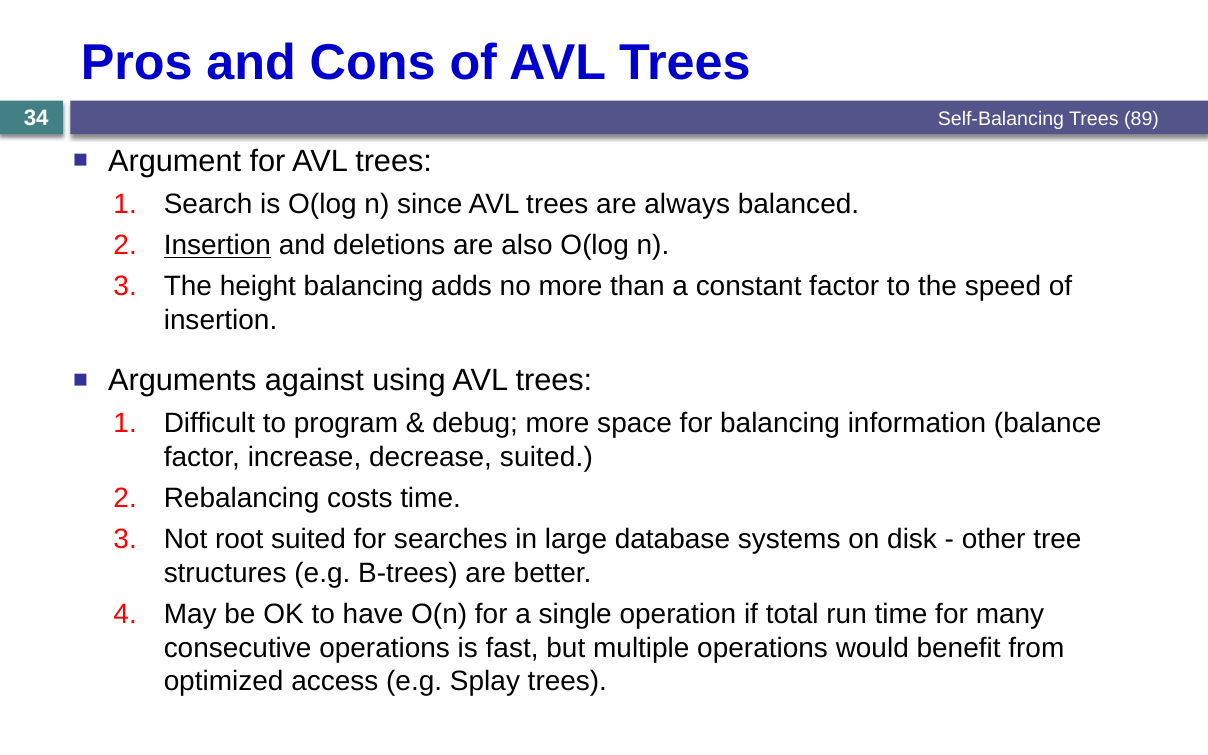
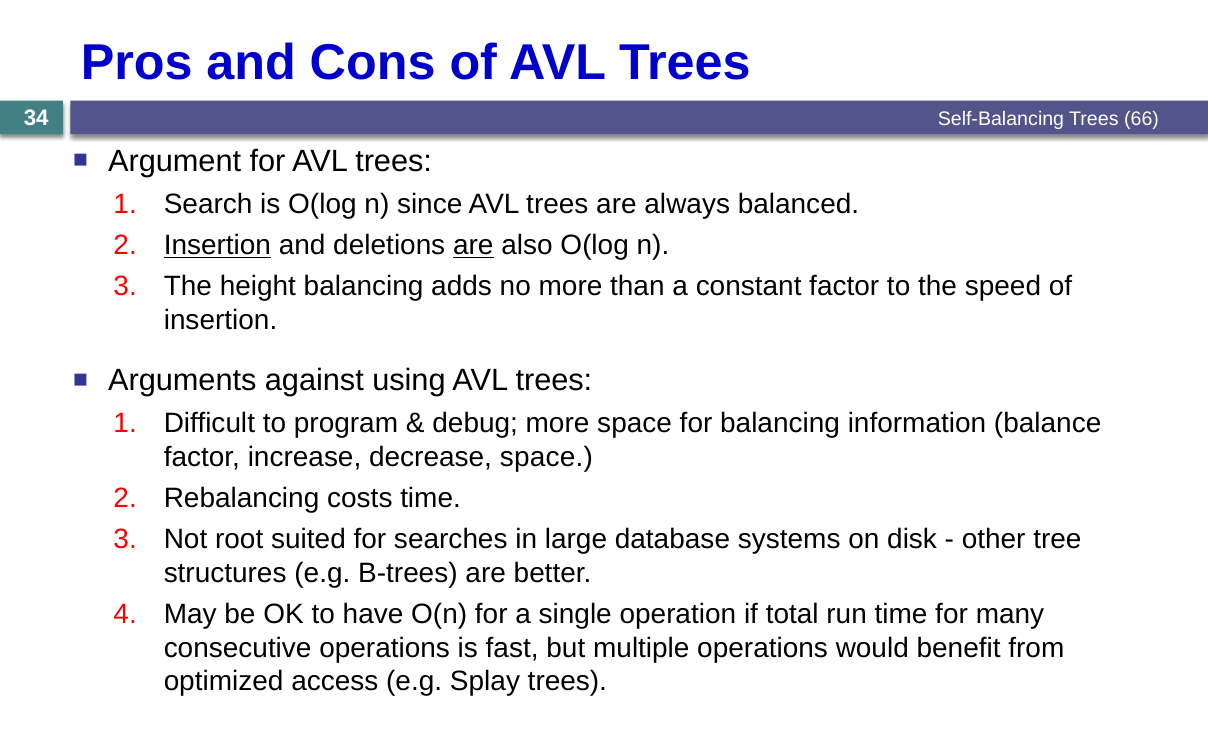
89: 89 -> 66 (1142, 119)
are underline: none -> present (473, 245)
decrease suited: suited -> space (546, 457)
